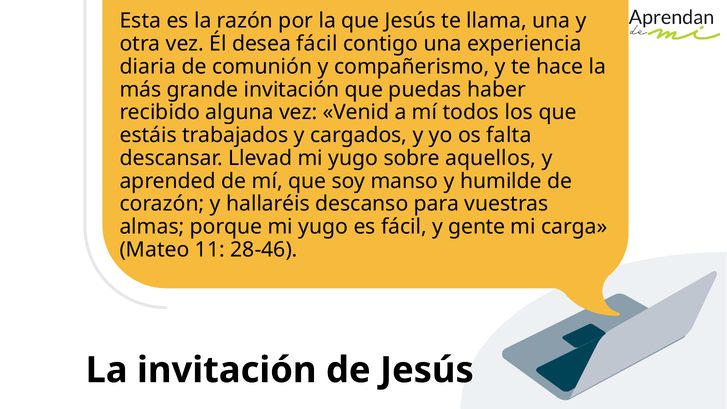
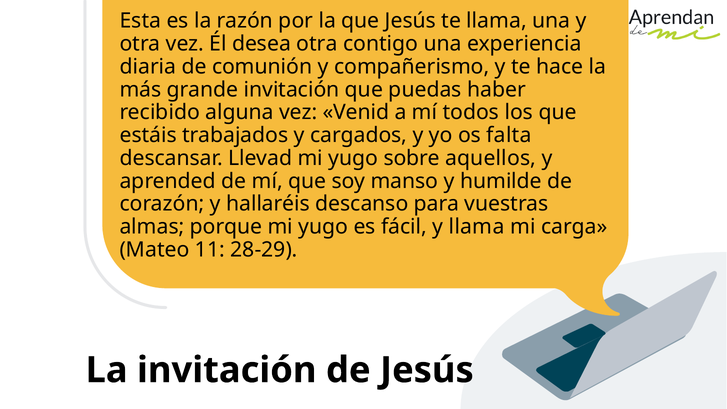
desea fácil: fácil -> otra (317, 44)
y gente: gente -> llama (477, 227)
28-46: 28-46 -> 28-29 (264, 250)
